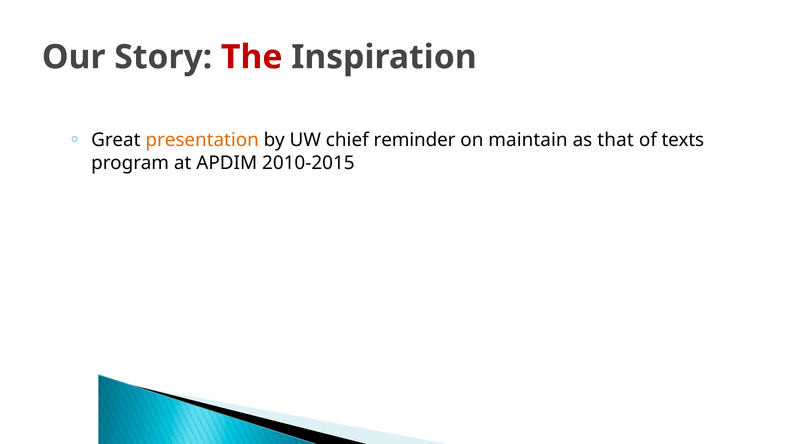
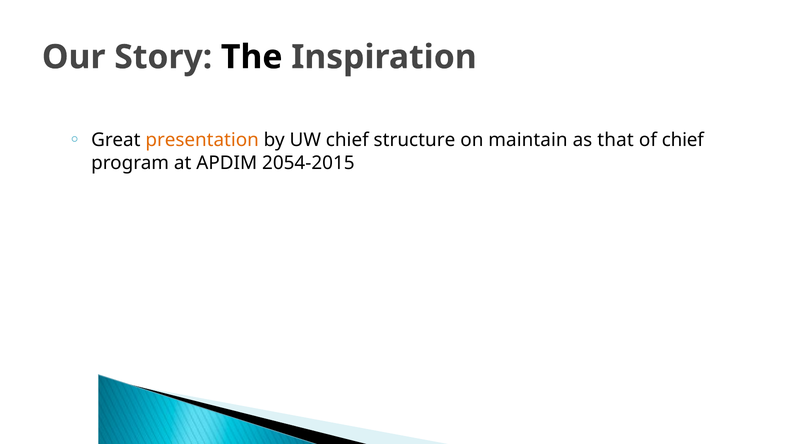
The colour: red -> black (252, 57)
reminder: reminder -> structure (414, 140)
of texts: texts -> chief (683, 140)
2010-2015: 2010-2015 -> 2054-2015 (308, 163)
